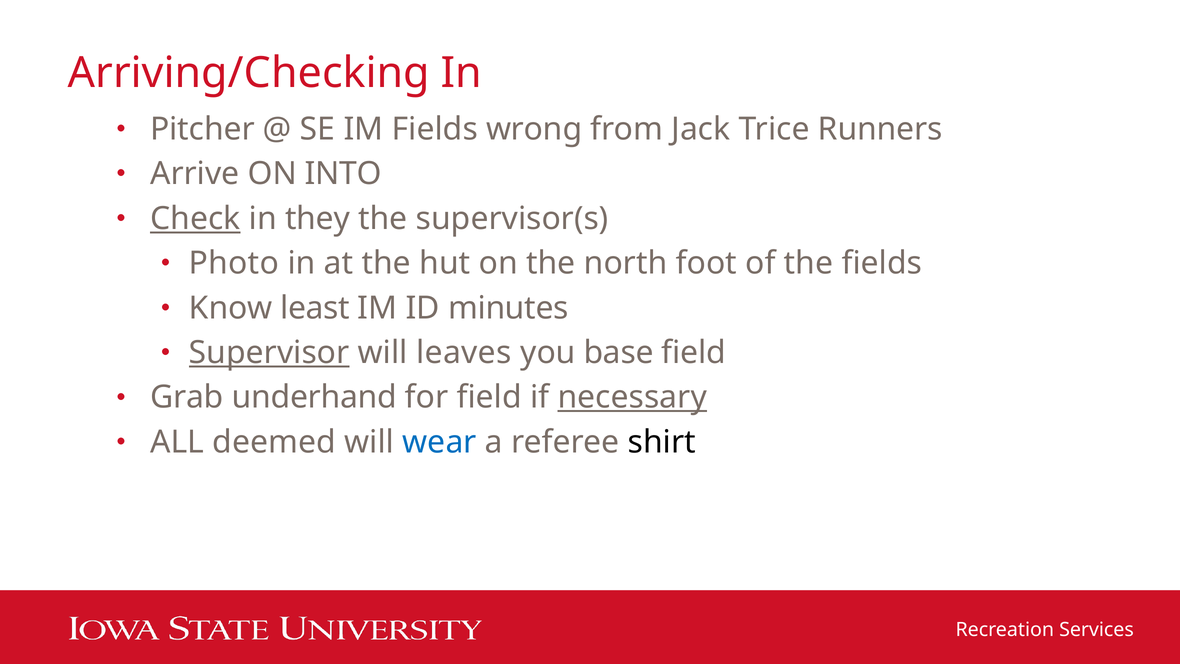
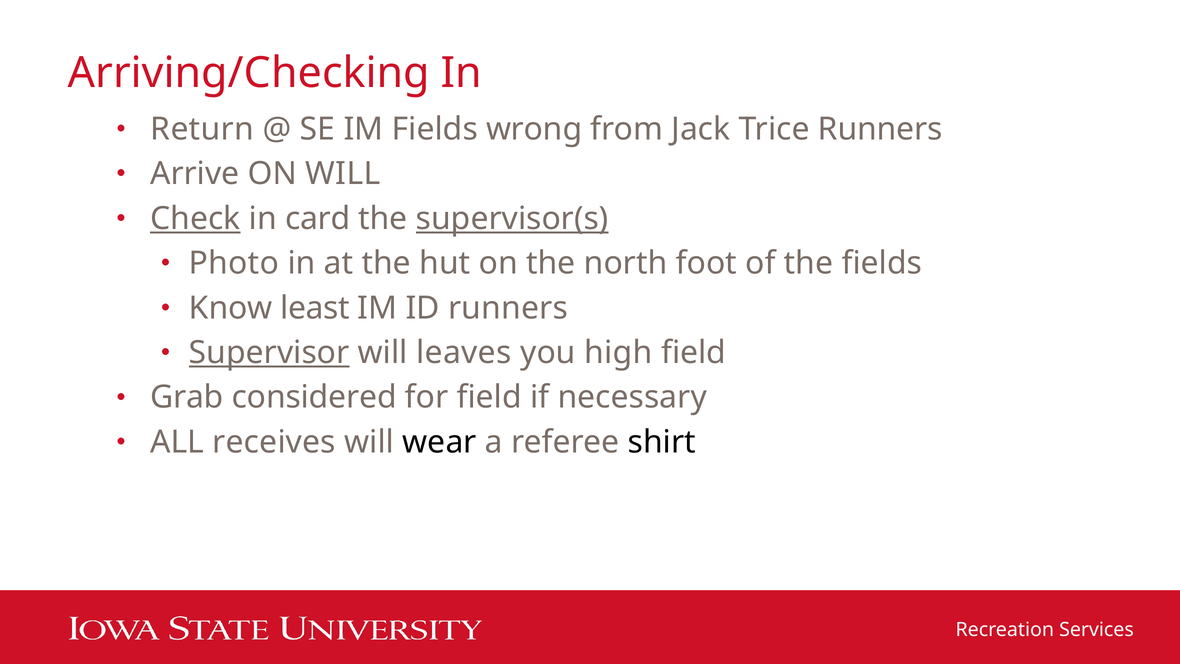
Pitcher: Pitcher -> Return (202, 129)
ON INTO: INTO -> WILL (343, 174)
they: they -> card (318, 218)
supervisor(s underline: none -> present (512, 218)
ID minutes: minutes -> runners (508, 308)
base: base -> high (618, 353)
underhand: underhand -> considered (314, 397)
necessary underline: present -> none (632, 397)
deemed: deemed -> receives (274, 442)
wear colour: blue -> black (439, 442)
